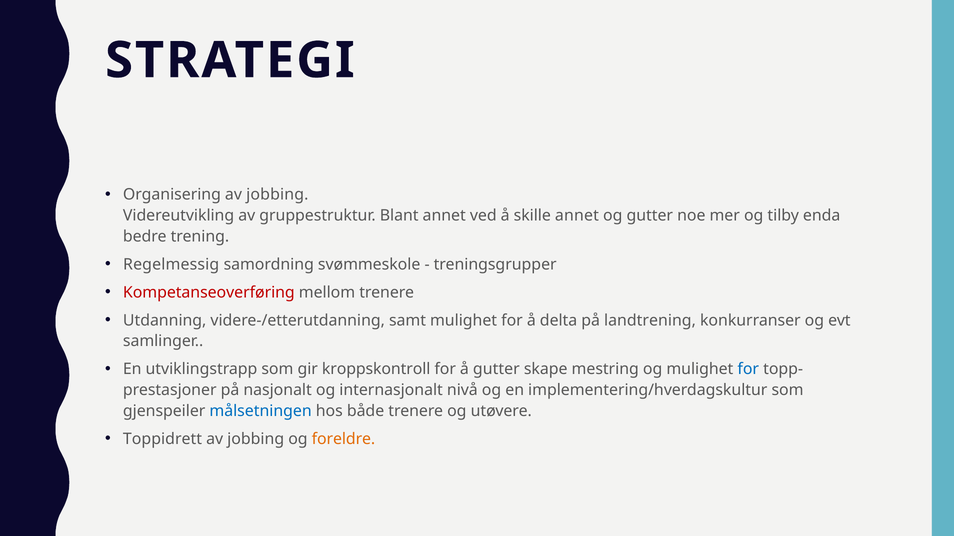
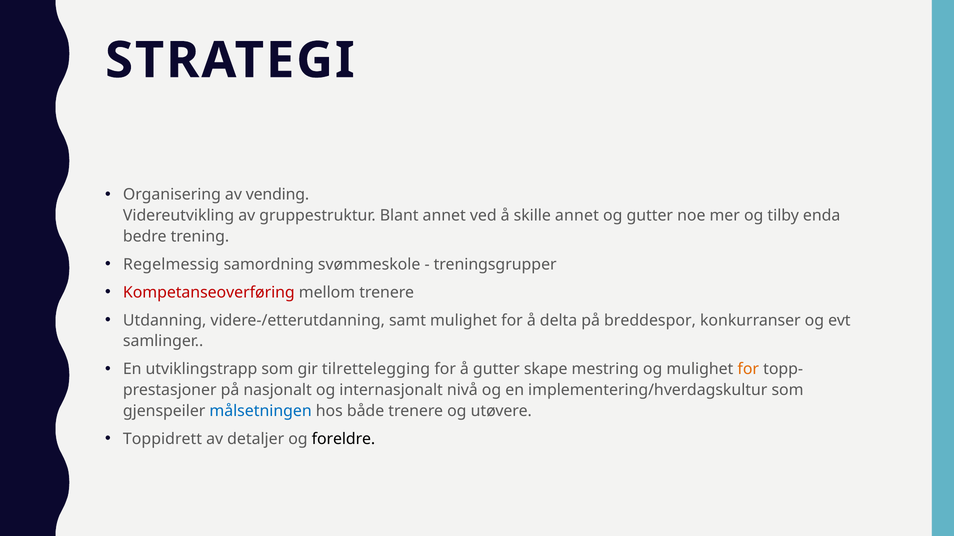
Organisering av jobbing: jobbing -> vending (277, 195)
landtrening: landtrening -> breddespor (650, 321)
kroppskontroll: kroppskontroll -> tilrettelegging (376, 370)
for colour: blue -> orange (748, 370)
jobbing: jobbing -> detaljer (256, 439)
foreldre colour: orange -> black (343, 439)
